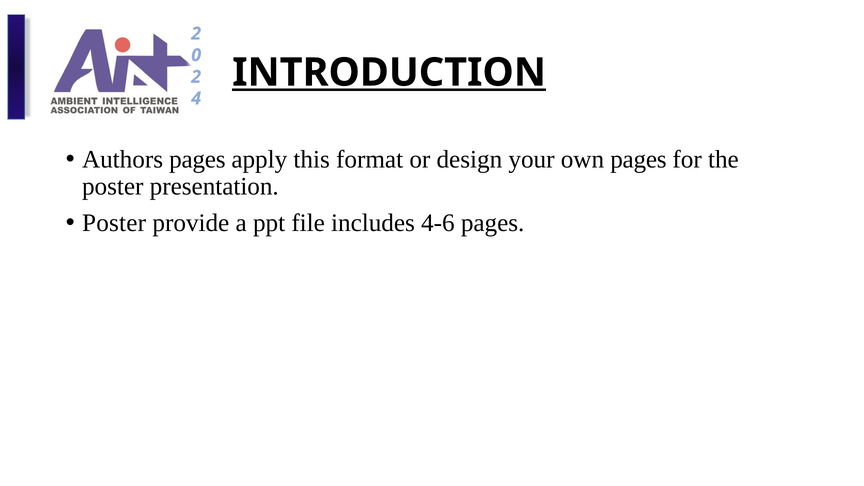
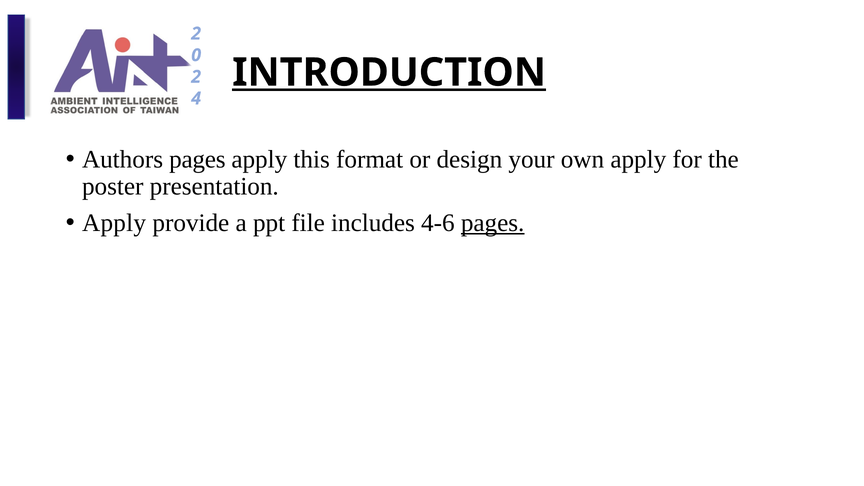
own pages: pages -> apply (638, 159)
Poster: Poster -> Apply (114, 223)
pages underline: none -> present (493, 223)
